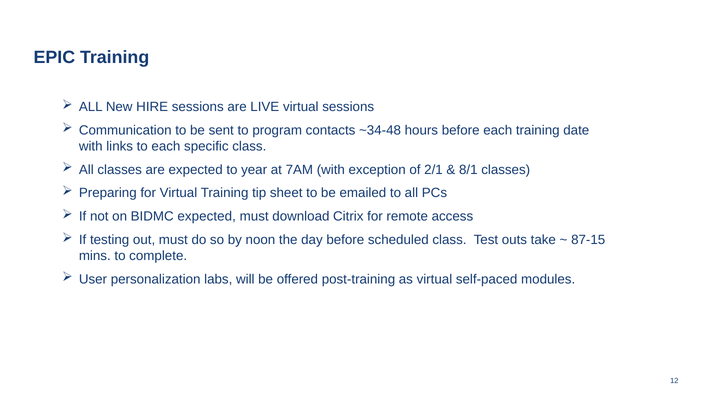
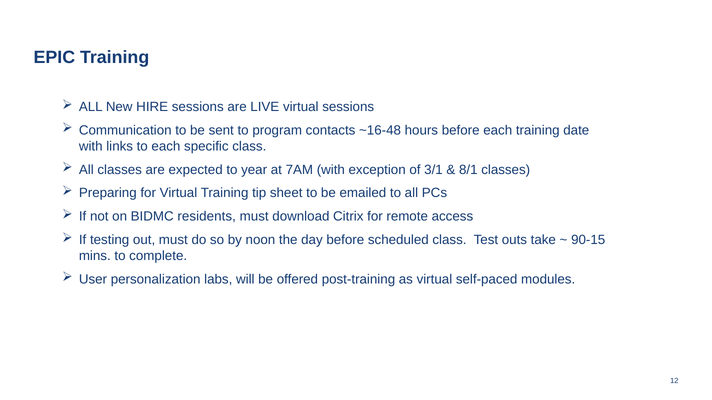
~34-48: ~34-48 -> ~16-48 (380, 130)
2/1: 2/1 -> 3/1 (434, 170)
BIDMC expected: expected -> residents (207, 217)
87-15: 87-15 -> 90-15 (588, 240)
